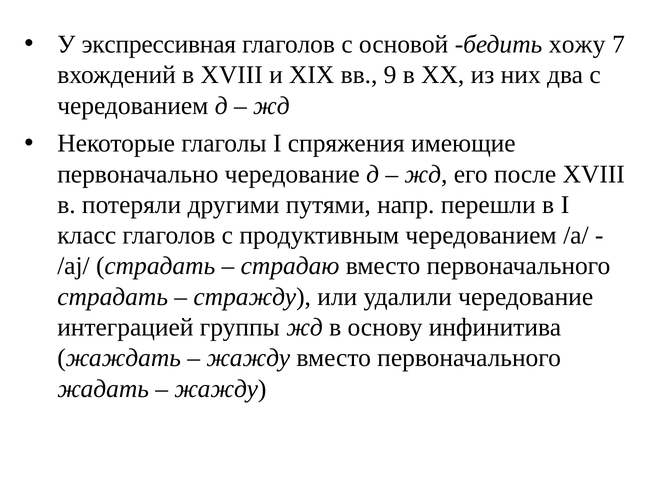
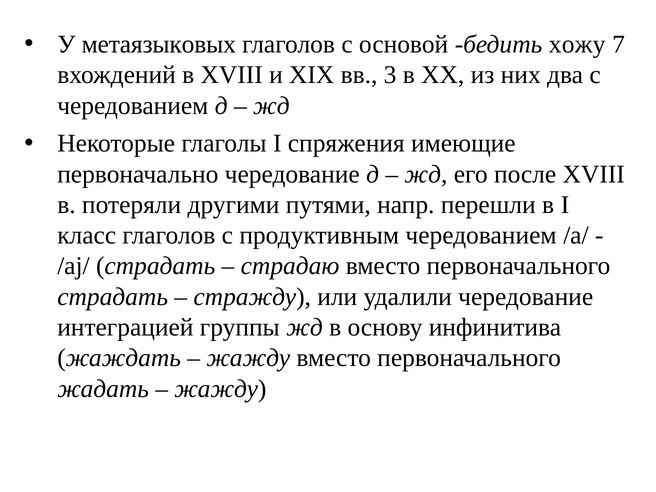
экспрессивная: экспрессивная -> метаязыковых (159, 44)
9: 9 -> 3 (390, 75)
